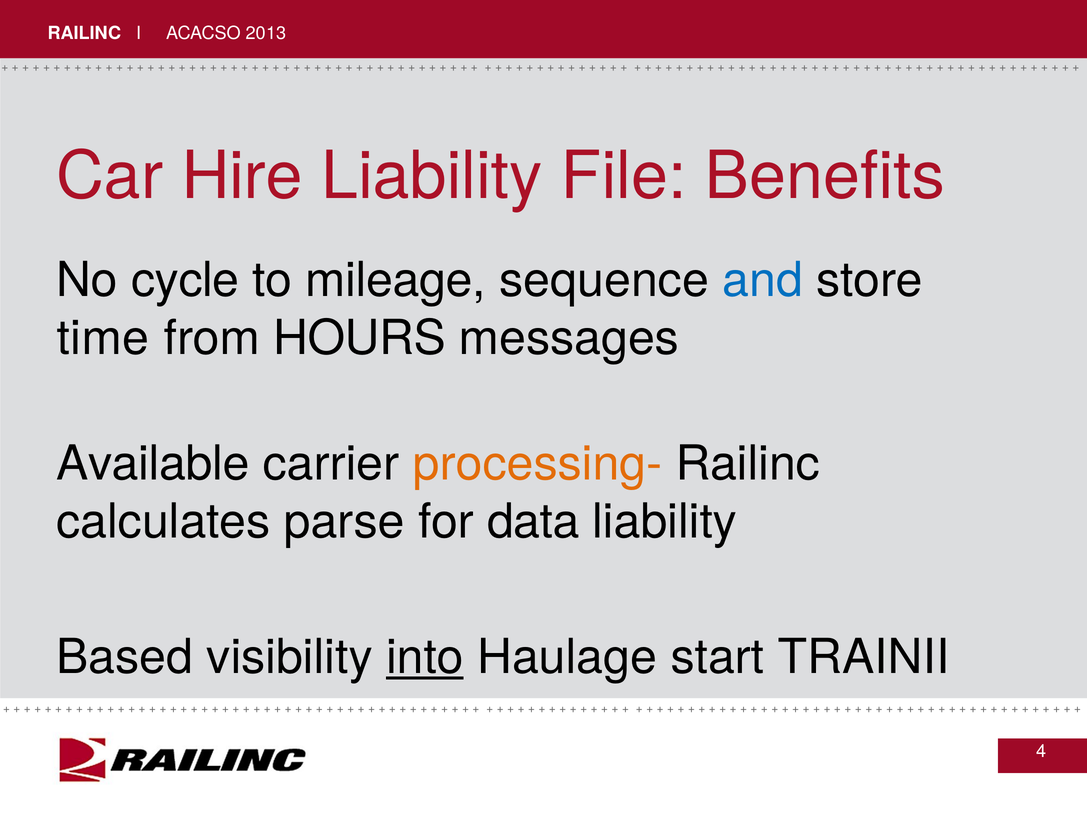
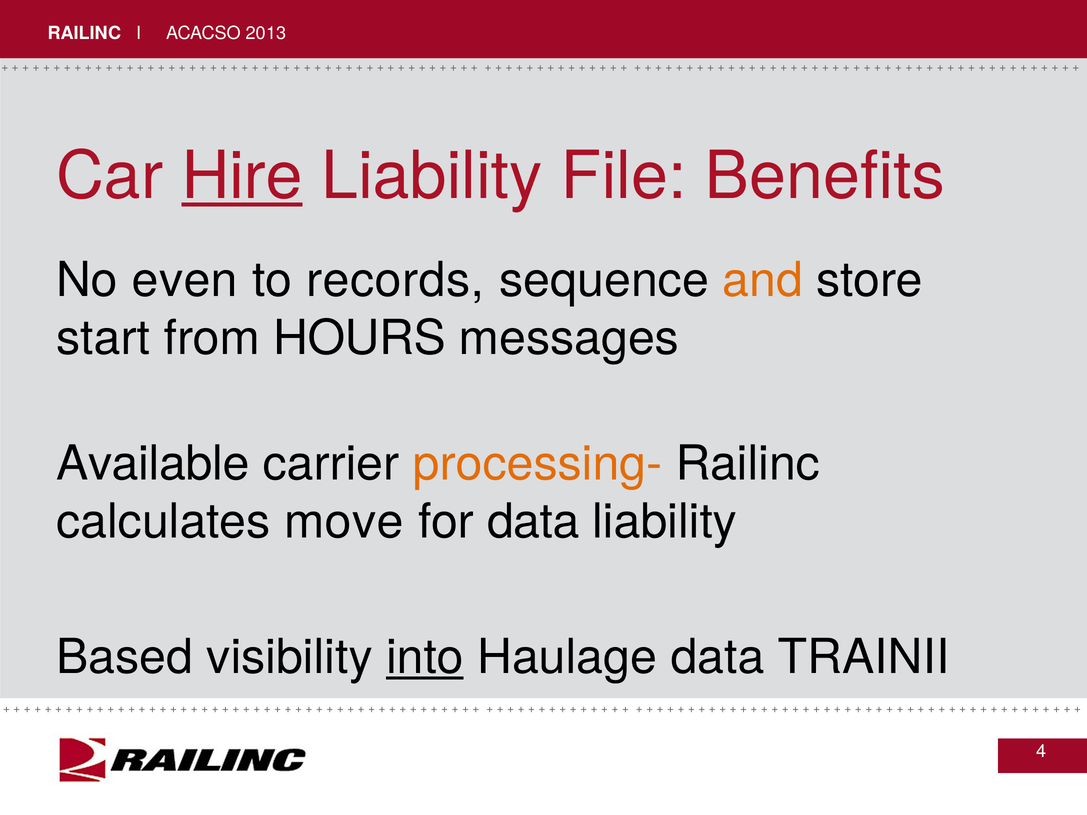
Hire underline: none -> present (242, 176)
cycle: cycle -> even (185, 280)
mileage: mileage -> records (395, 280)
and colour: blue -> orange (763, 280)
time: time -> start (103, 338)
parse: parse -> move (344, 522)
Haulage start: start -> data (717, 658)
